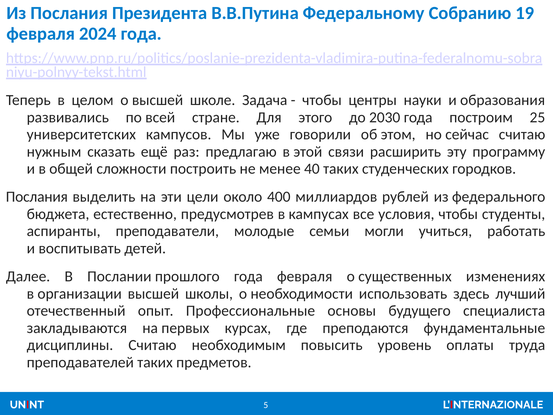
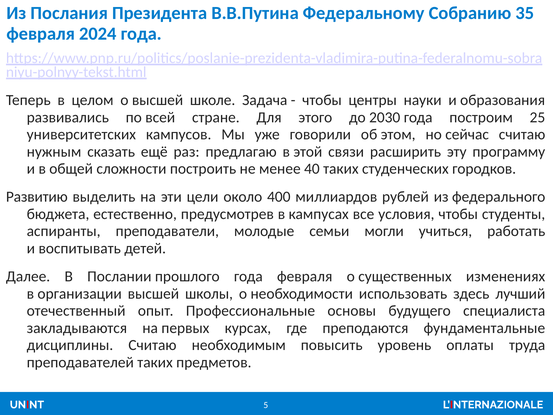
19: 19 -> 35 (525, 13)
Послания: Послания -> Развитию (37, 197)
